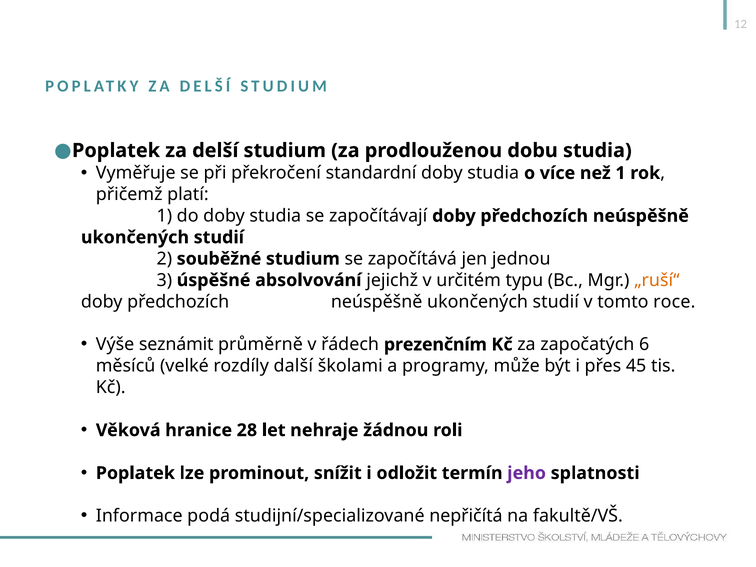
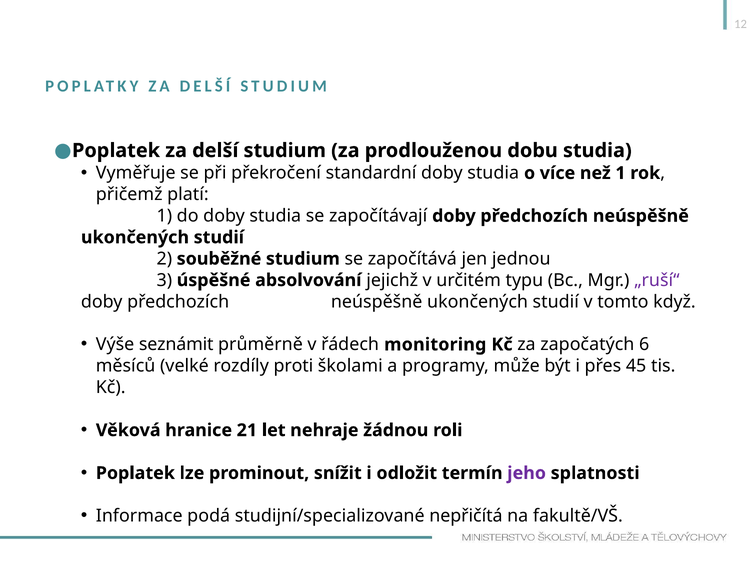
„ruší“ colour: orange -> purple (657, 280)
roce: roce -> když (674, 302)
prezenčním: prezenčním -> monitoring (435, 345)
další: další -> proti (293, 366)
28: 28 -> 21 (247, 430)
